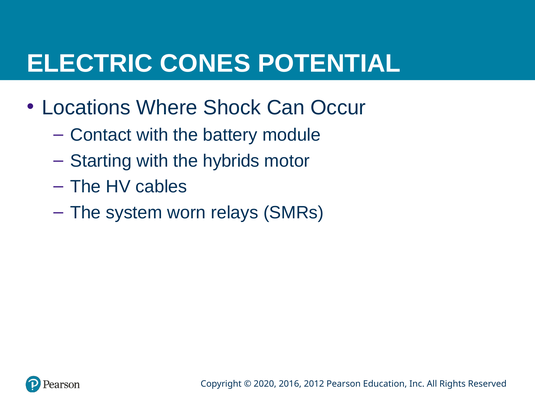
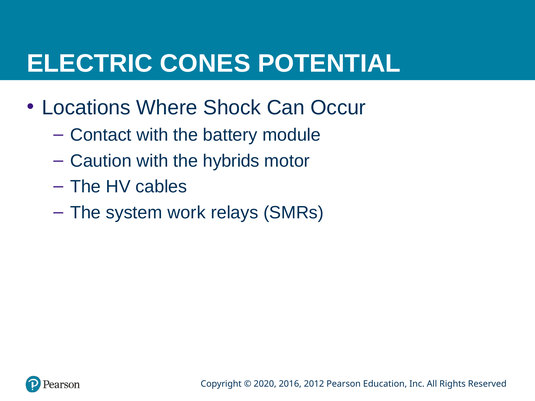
Starting: Starting -> Caution (101, 161)
worn: worn -> work (187, 213)
